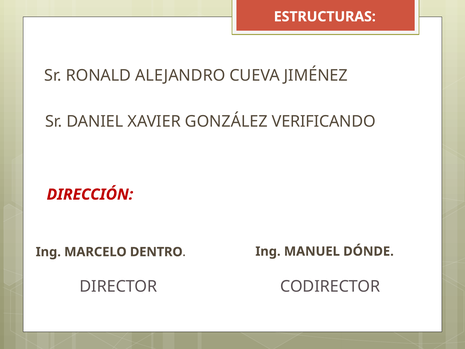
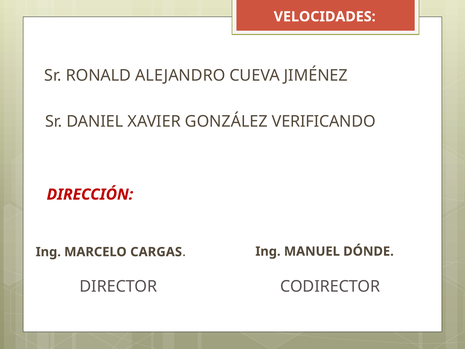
ESTRUCTURAS: ESTRUCTURAS -> VELOCIDADES (325, 17)
DENTRO: DENTRO -> CARGAS (156, 252)
